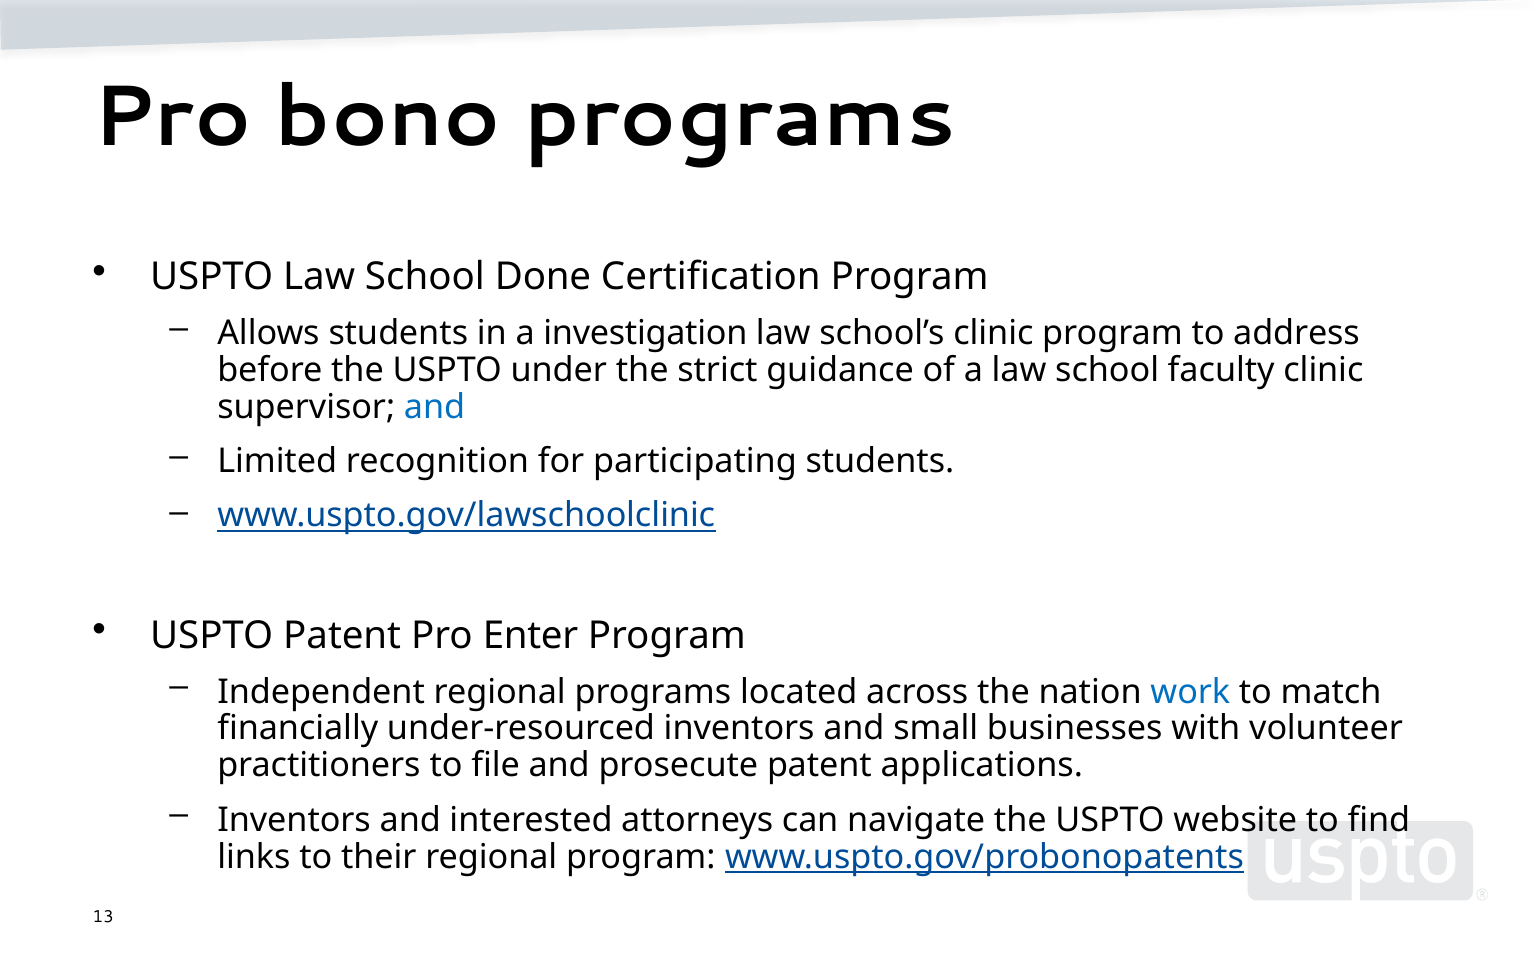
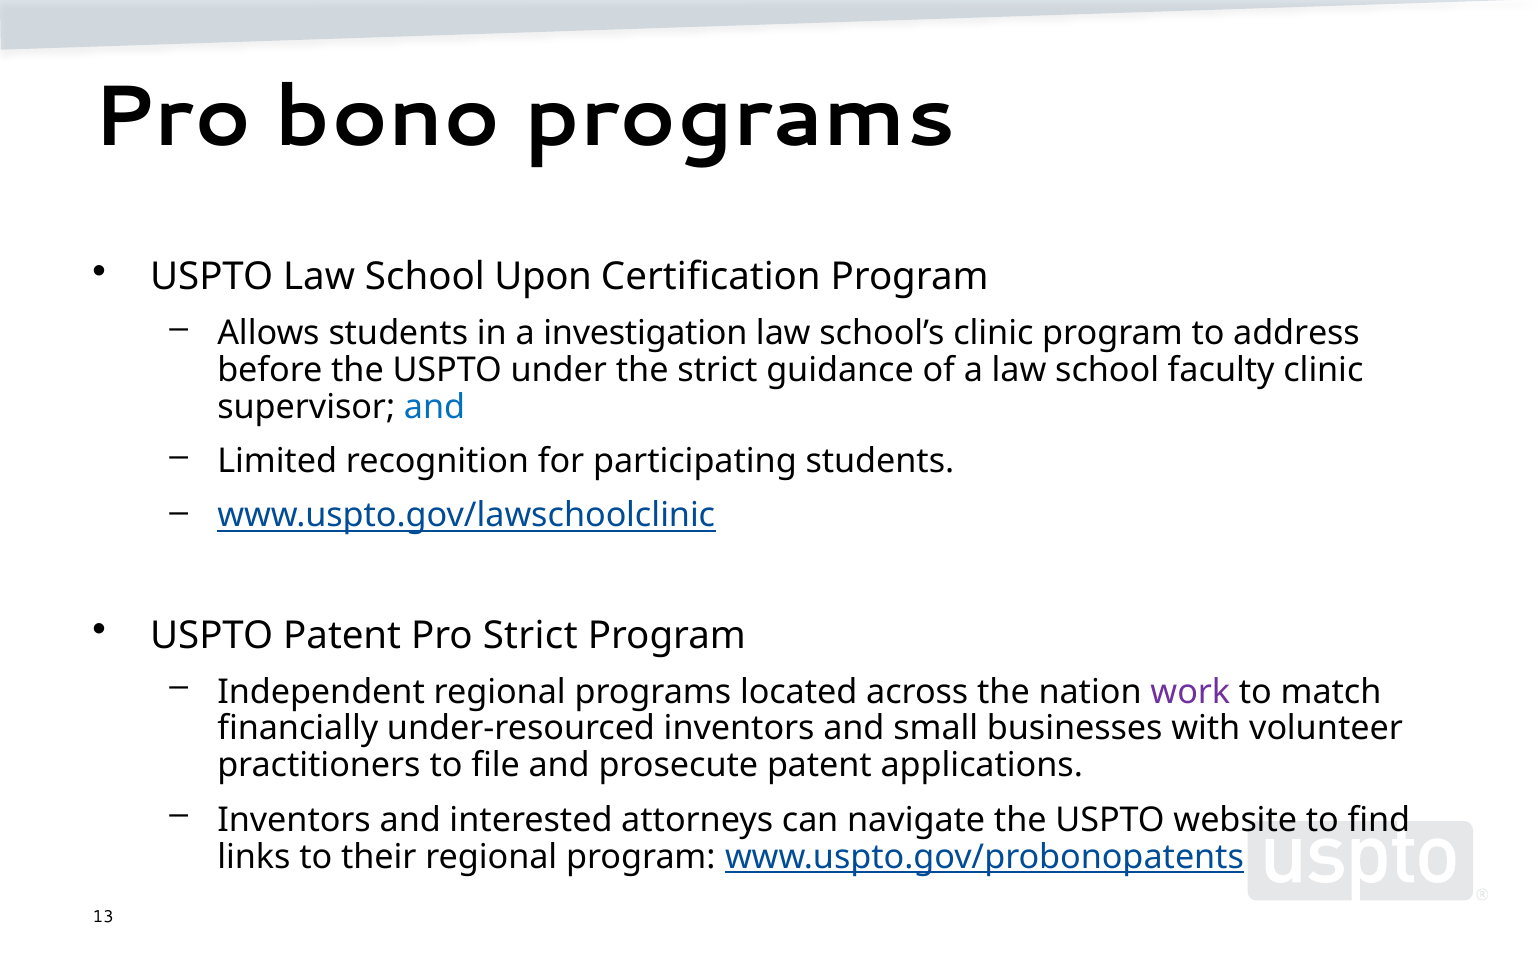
Done: Done -> Upon (543, 277)
Pro Enter: Enter -> Strict (530, 636)
work colour: blue -> purple (1190, 692)
